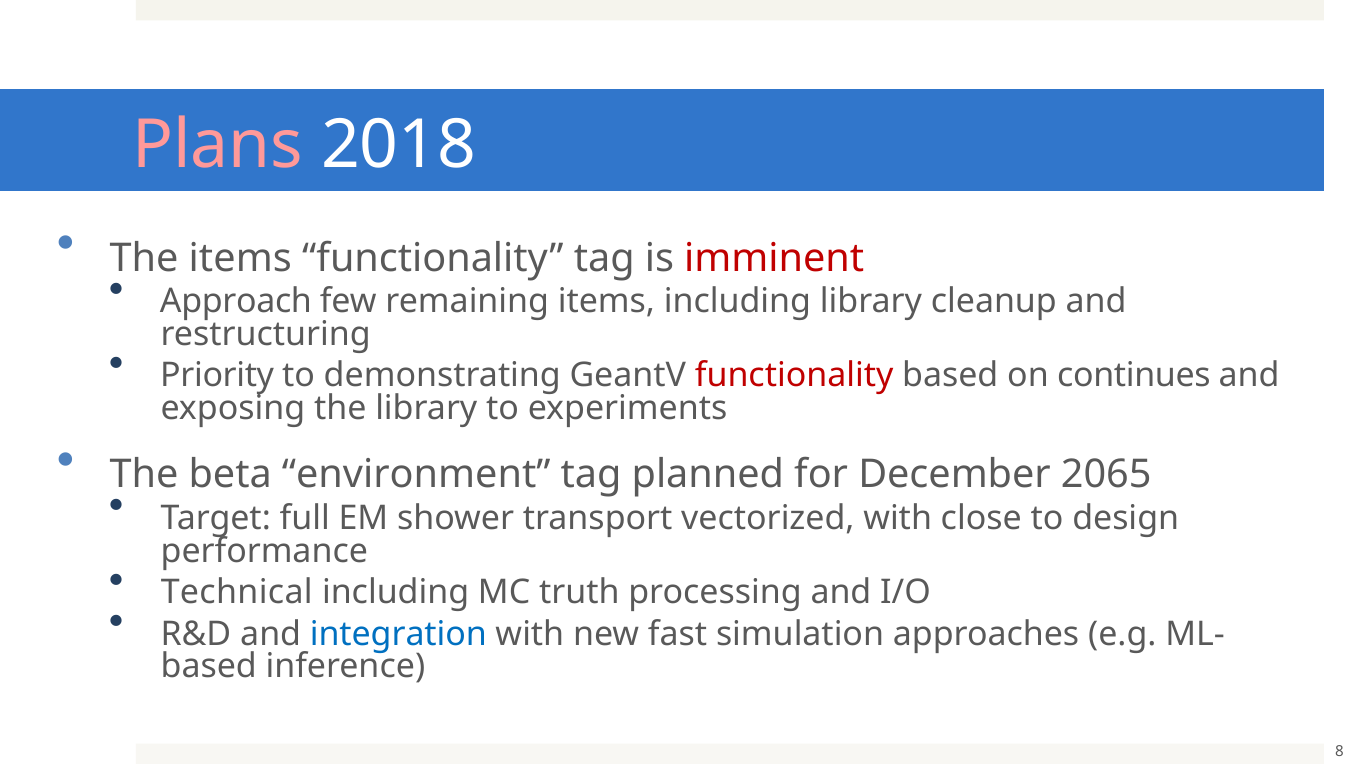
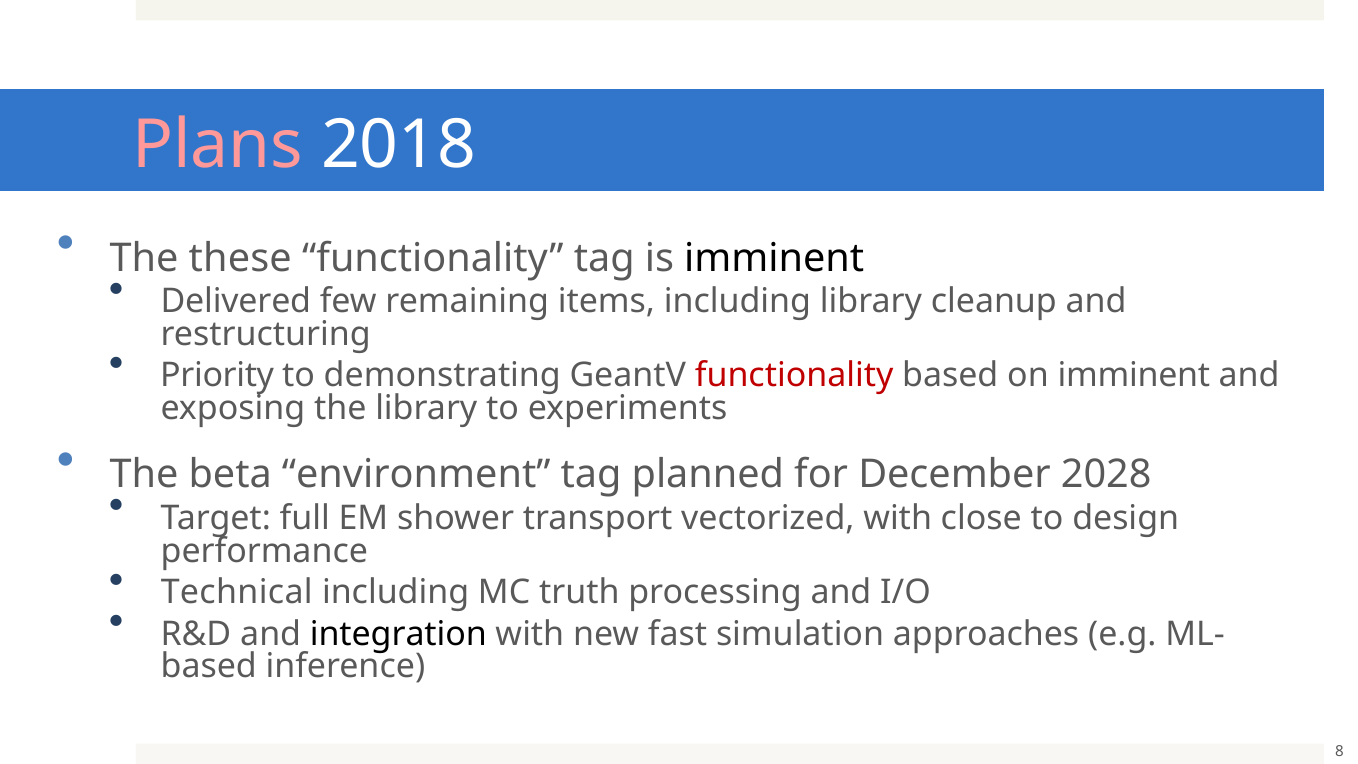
The items: items -> these (240, 258)
imminent colour: red -> black (774, 258)
Approach: Approach -> Delivered (236, 301)
on continues: continues -> imminent (1134, 376)
2065: 2065 -> 2028 (1106, 475)
integration colour: blue -> black (398, 634)
